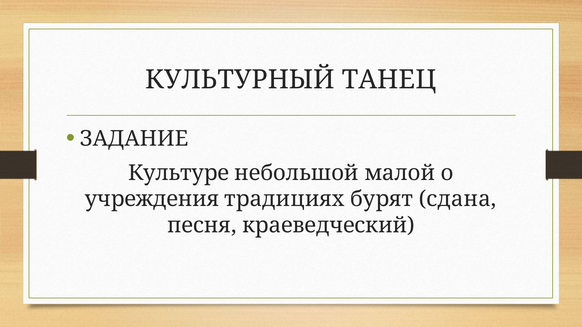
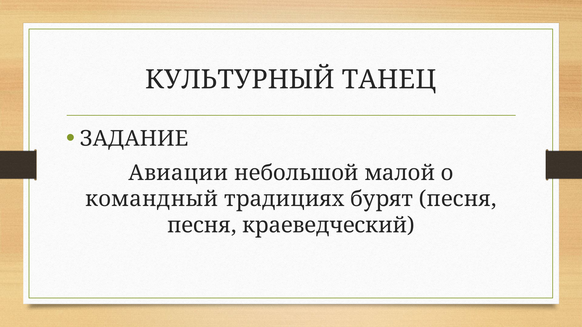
Культуре: Культуре -> Авиации (178, 173)
учреждения: учреждения -> командный (152, 199)
бурят сдана: сдана -> песня (458, 199)
